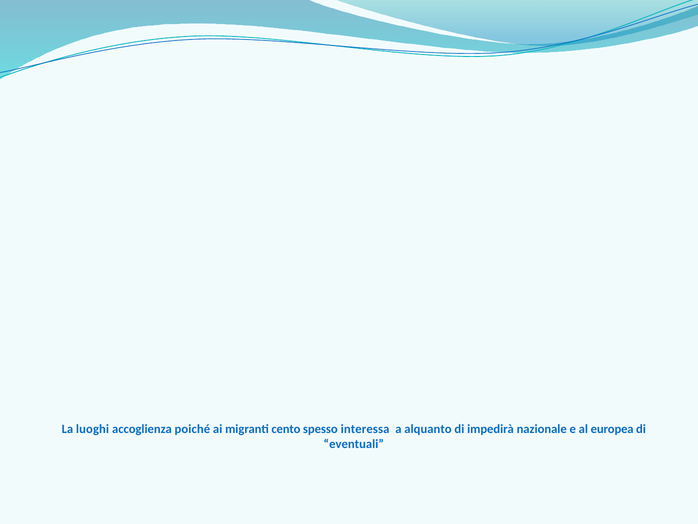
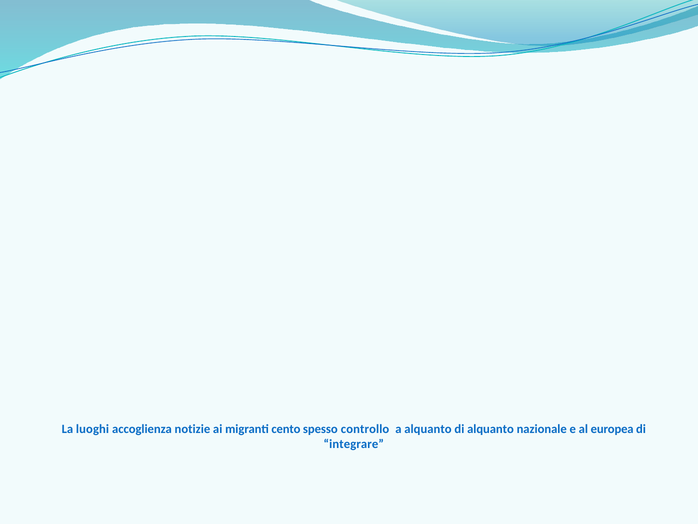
poiché: poiché -> notizie (192, 429)
interessa: interessa -> controllo (365, 429)
di impedirà: impedirà -> alquanto (490, 429)
eventuali: eventuali -> integrare (354, 444)
